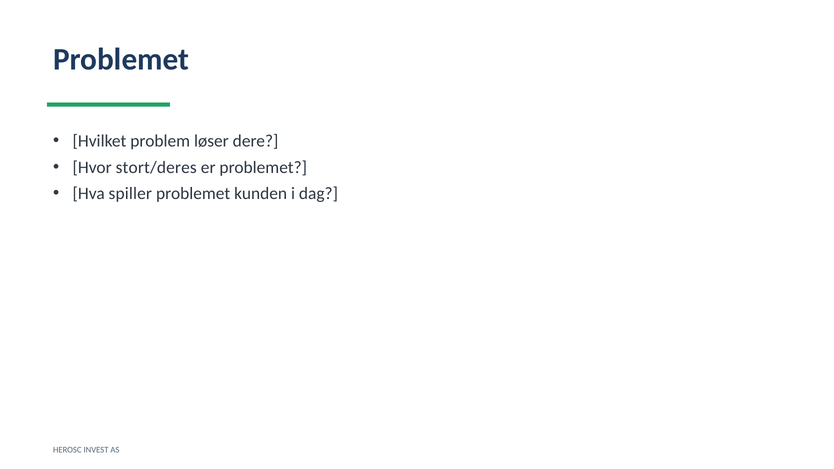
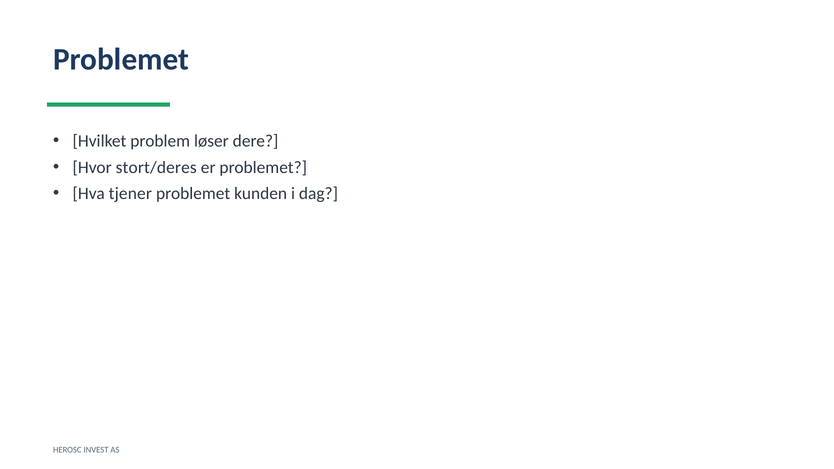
spiller: spiller -> tjener (130, 193)
